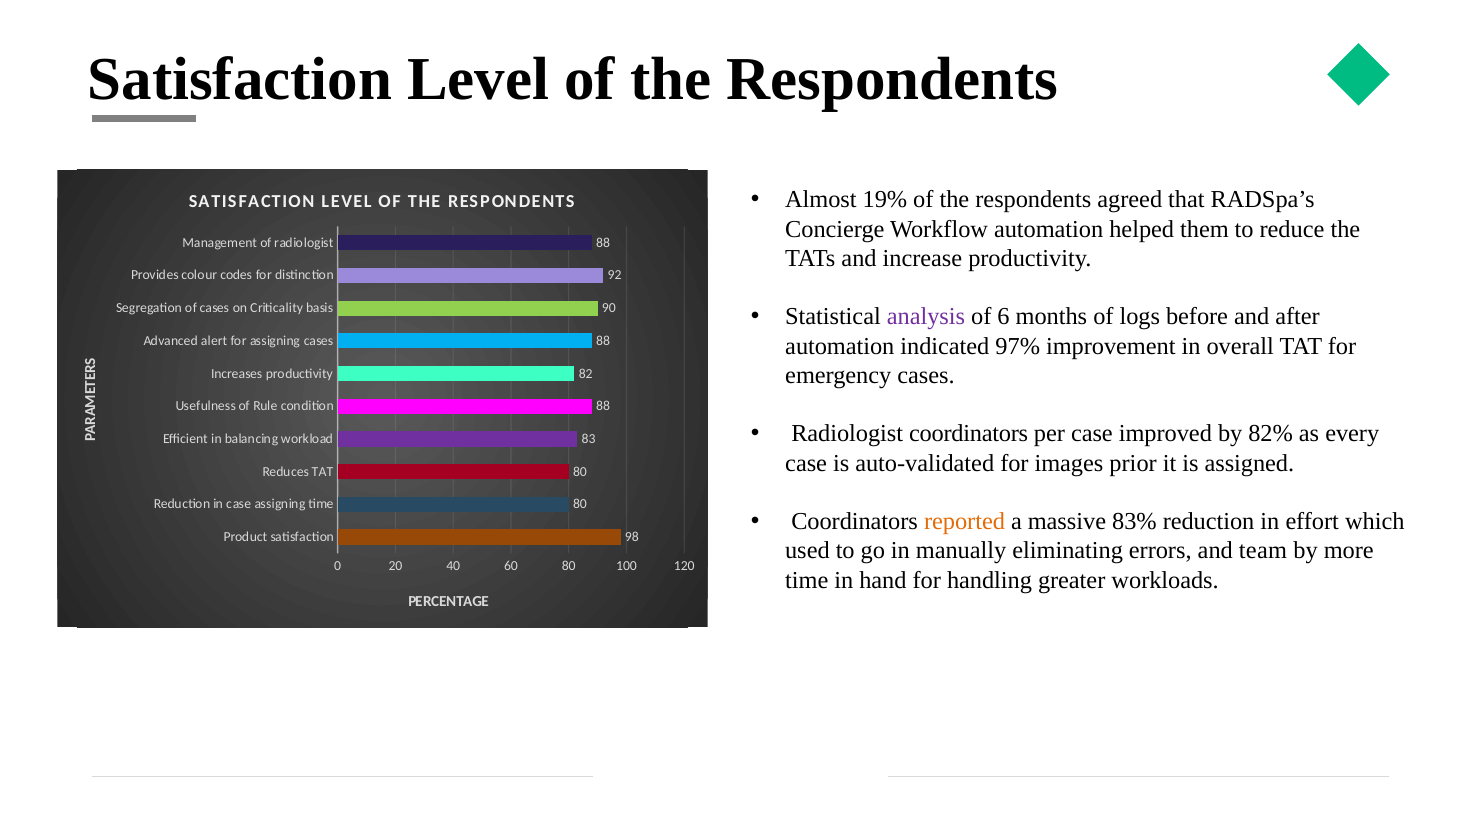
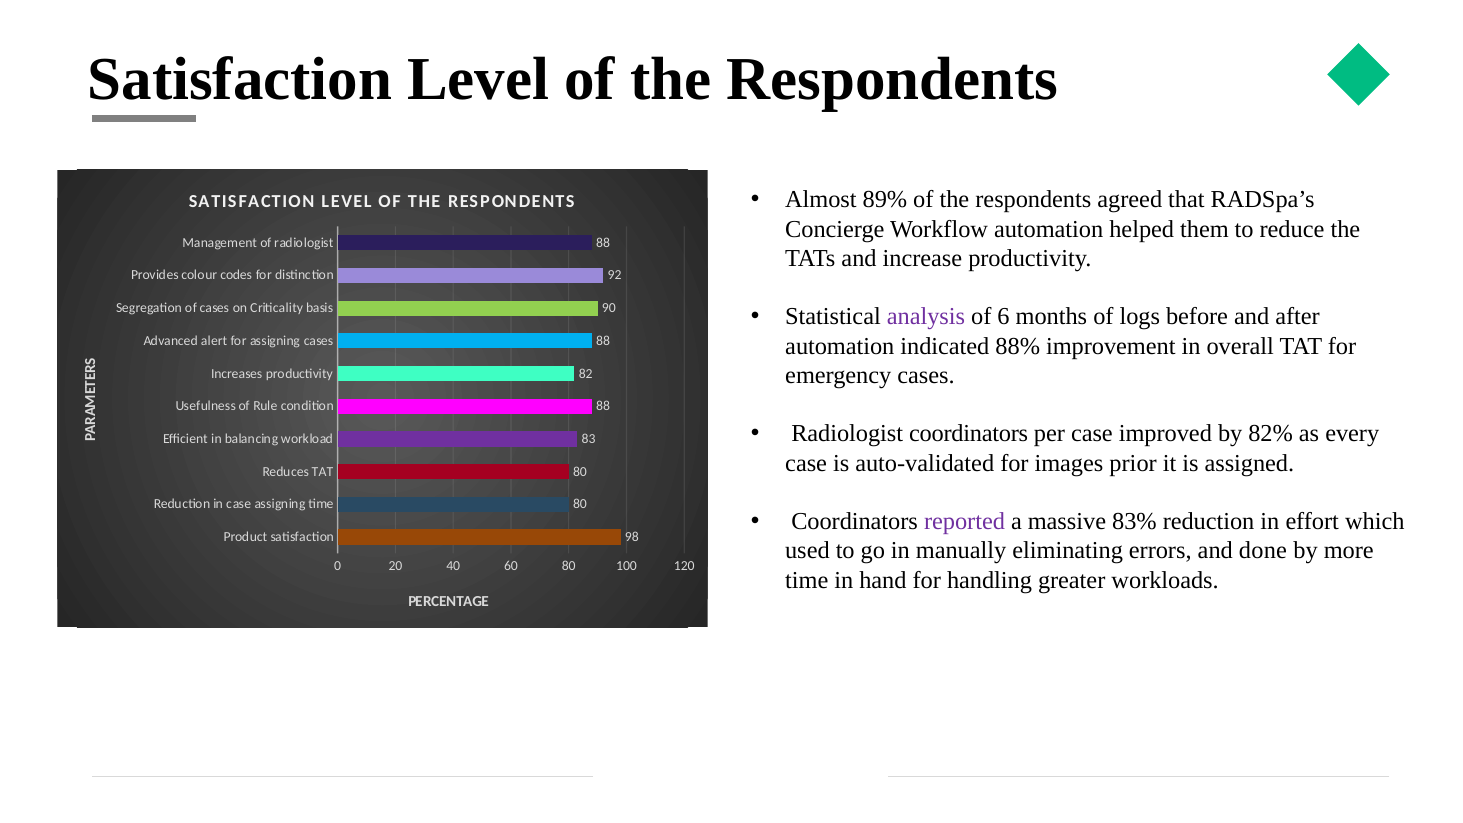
19%: 19% -> 89% (885, 200)
97%: 97% -> 88% (1018, 346)
reported colour: orange -> purple (965, 522)
team: team -> done (1263, 551)
